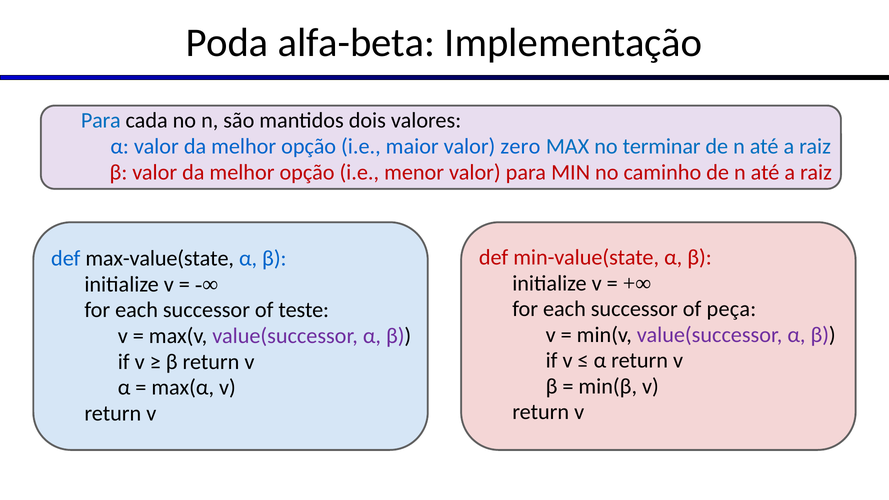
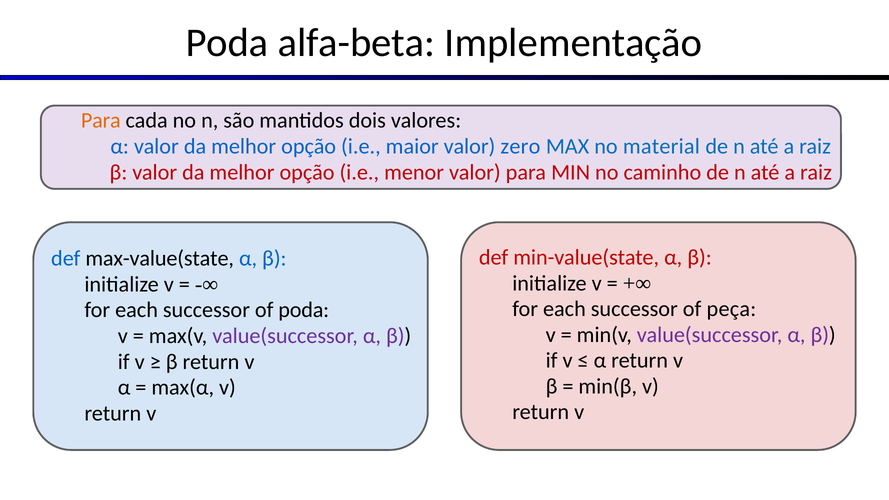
Para colour: blue -> orange (101, 121)
terminar: terminar -> material (661, 146)
of teste: teste -> poda (304, 310)
